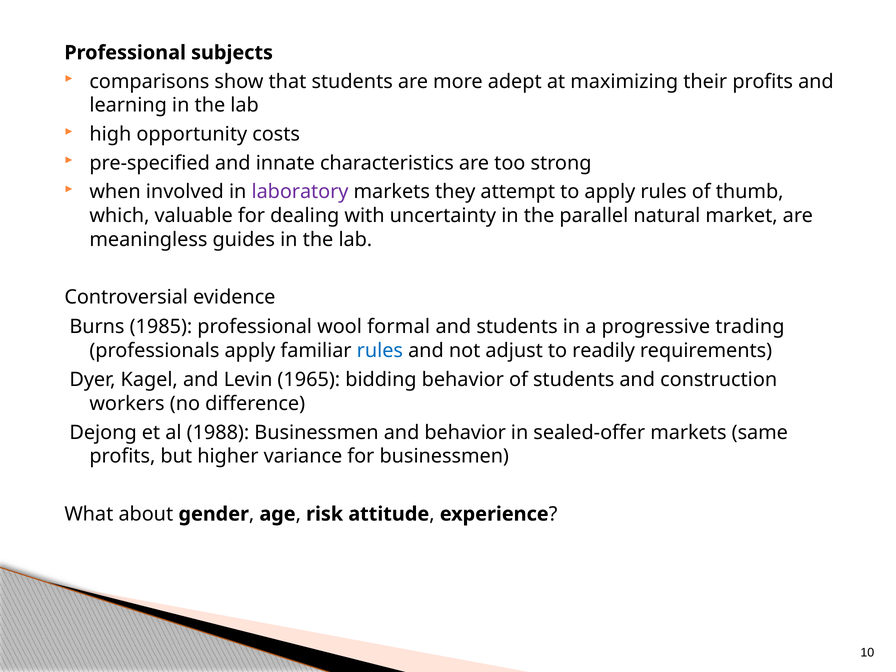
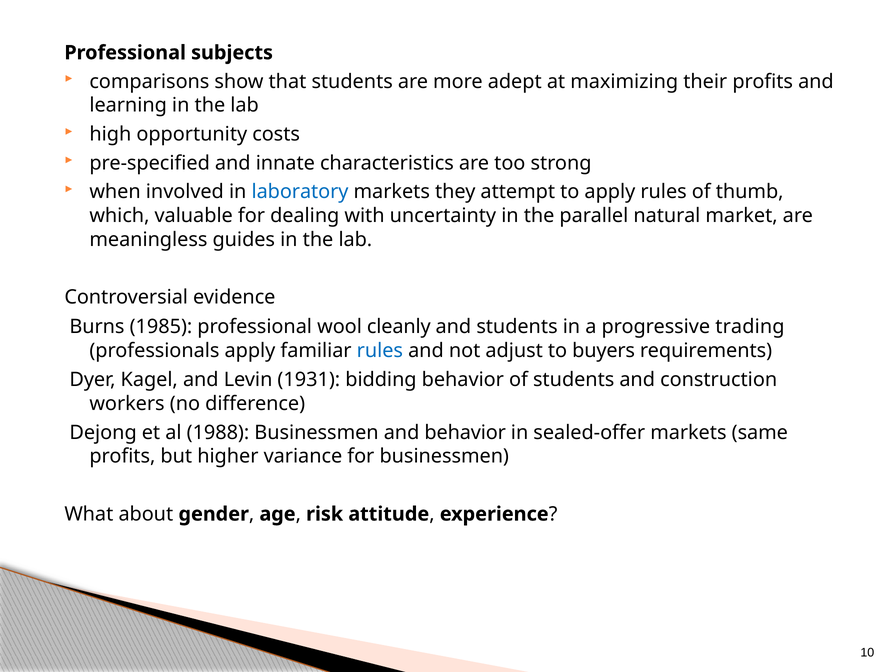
laboratory colour: purple -> blue (300, 192)
formal: formal -> cleanly (399, 327)
readily: readily -> buyers (604, 350)
1965: 1965 -> 1931 (309, 380)
